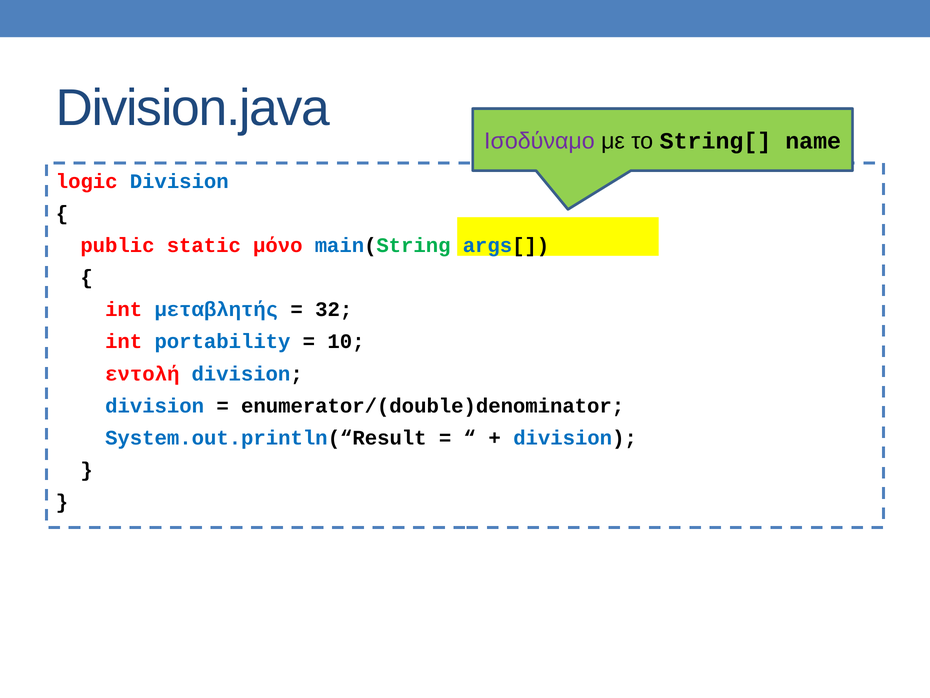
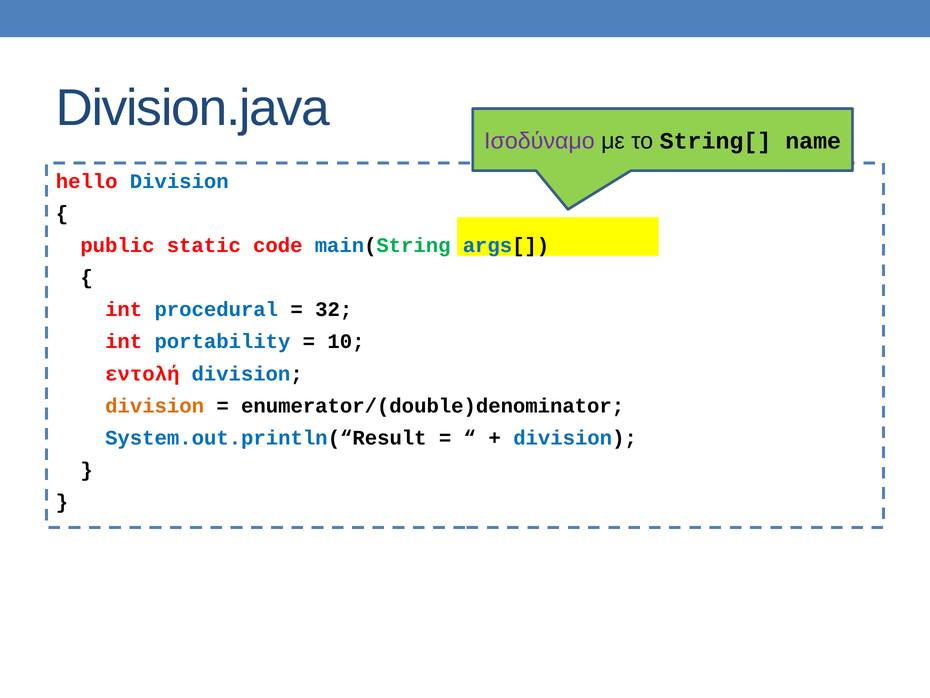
logic: logic -> hello (87, 181)
μόνο: μόνο -> code (278, 245)
μεταβλητής: μεταβλητής -> procedural (216, 309)
division colour: blue -> orange (155, 405)
